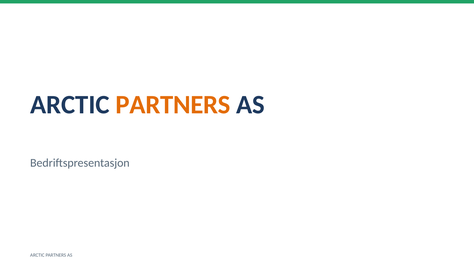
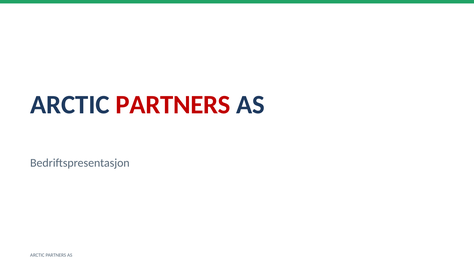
PARTNERS colour: orange -> red (173, 105)
